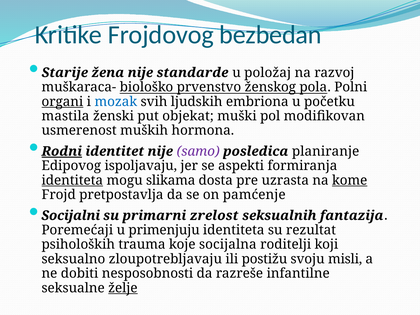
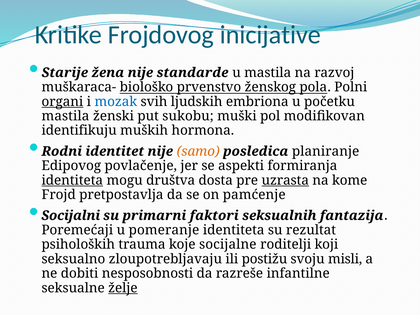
bezbedan: bezbedan -> inicijative (270, 35)
u položaj: položaj -> mastila (268, 73)
objekat: objekat -> sukobu (188, 116)
usmerenost: usmerenost -> identifikuju (79, 131)
Rodni underline: present -> none (62, 151)
samo colour: purple -> orange (198, 151)
ispoljavaju: ispoljavaju -> povlačenje (141, 166)
slikama: slikama -> društva (171, 180)
uzrasta underline: none -> present (285, 180)
kome underline: present -> none (350, 180)
zrelost: zrelost -> faktori (214, 216)
primenjuju: primenjuju -> pomeranje (164, 230)
socijalna: socijalna -> socijalne (228, 245)
